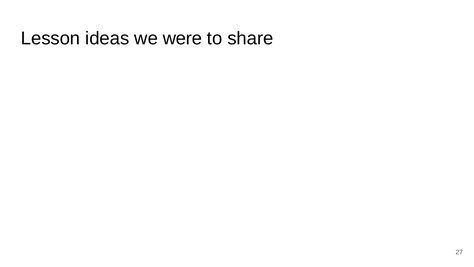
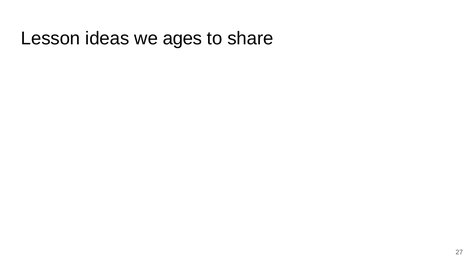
were: were -> ages (182, 38)
